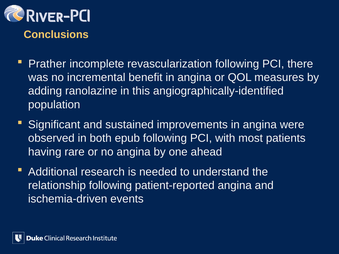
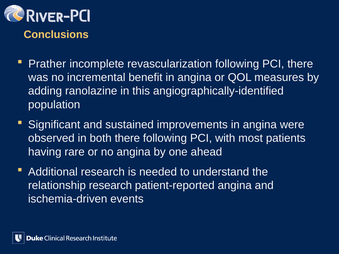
both epub: epub -> there (127, 138)
relationship following: following -> research (110, 186)
